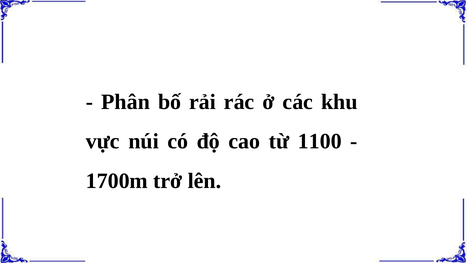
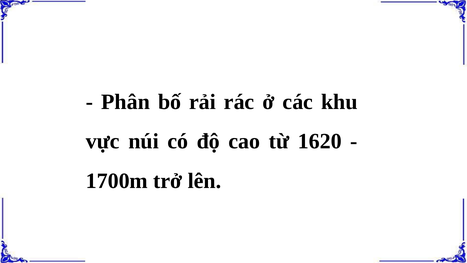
1100: 1100 -> 1620 (320, 141)
